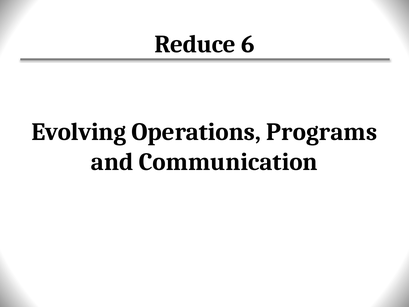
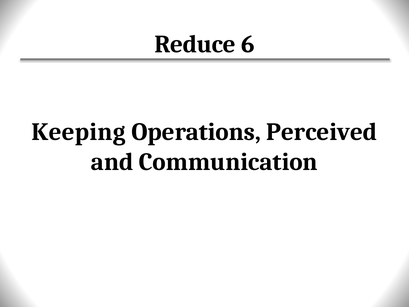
Evolving: Evolving -> Keeping (79, 132)
Programs: Programs -> Perceived (322, 132)
